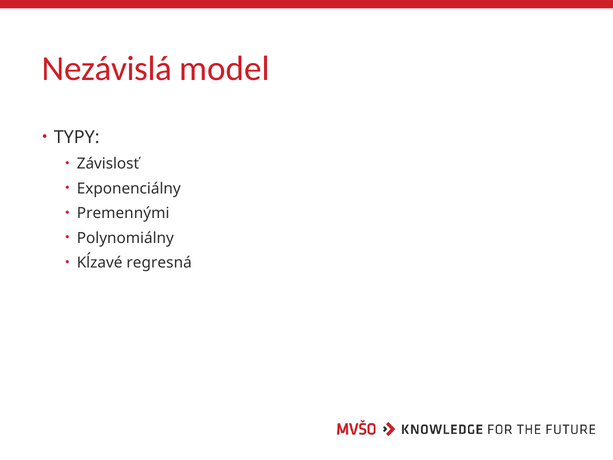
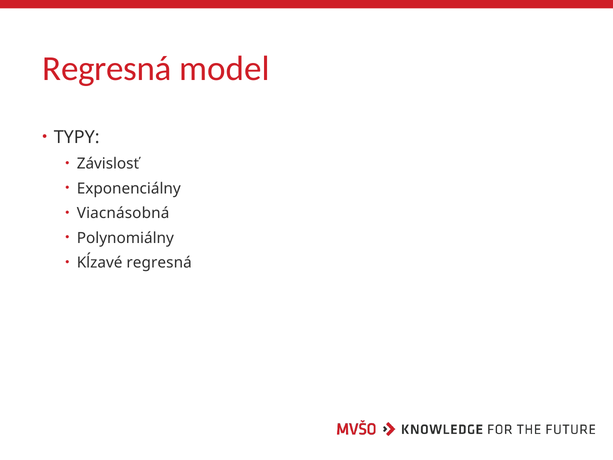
Nezávislá: Nezávislá -> Regresná (107, 69)
Premennými: Premennými -> Viacnásobná (123, 213)
